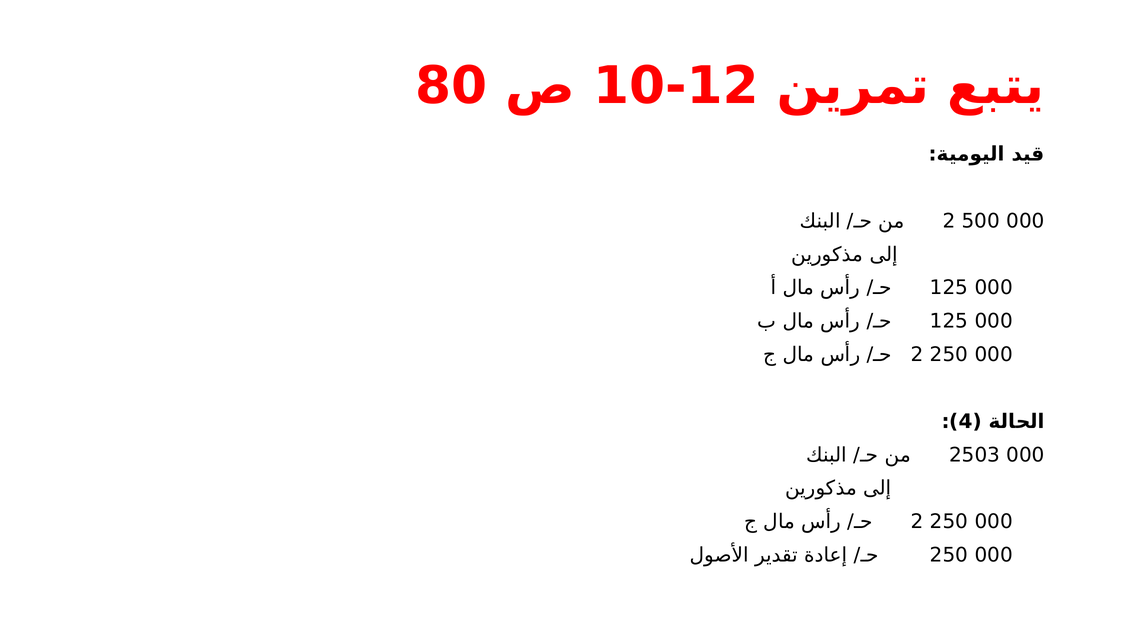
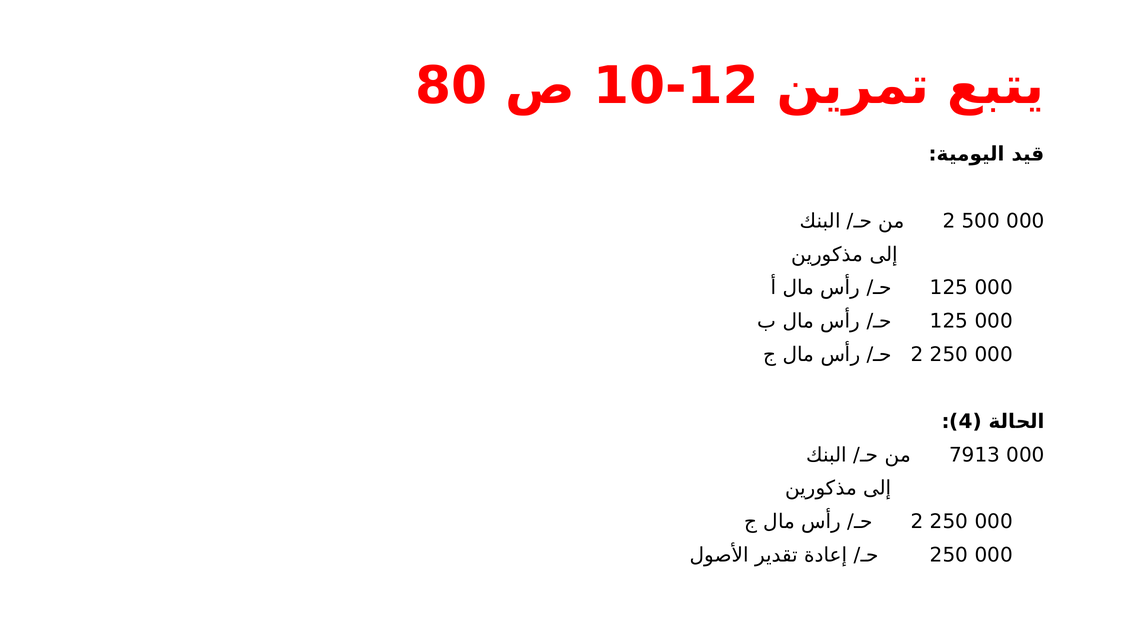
2503: 2503 -> 7913 (975, 455)
